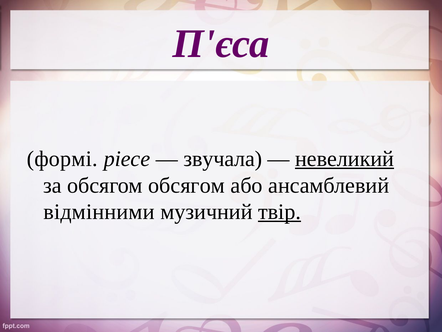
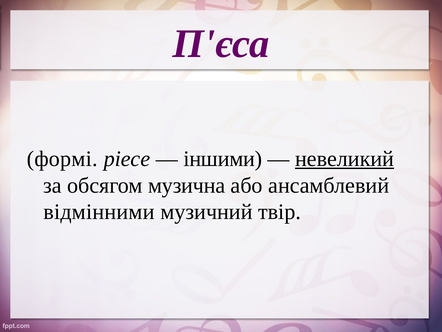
звучала: звучала -> іншими (223, 159)
обсягом обсягом: обсягом -> музична (187, 185)
твір underline: present -> none (280, 212)
